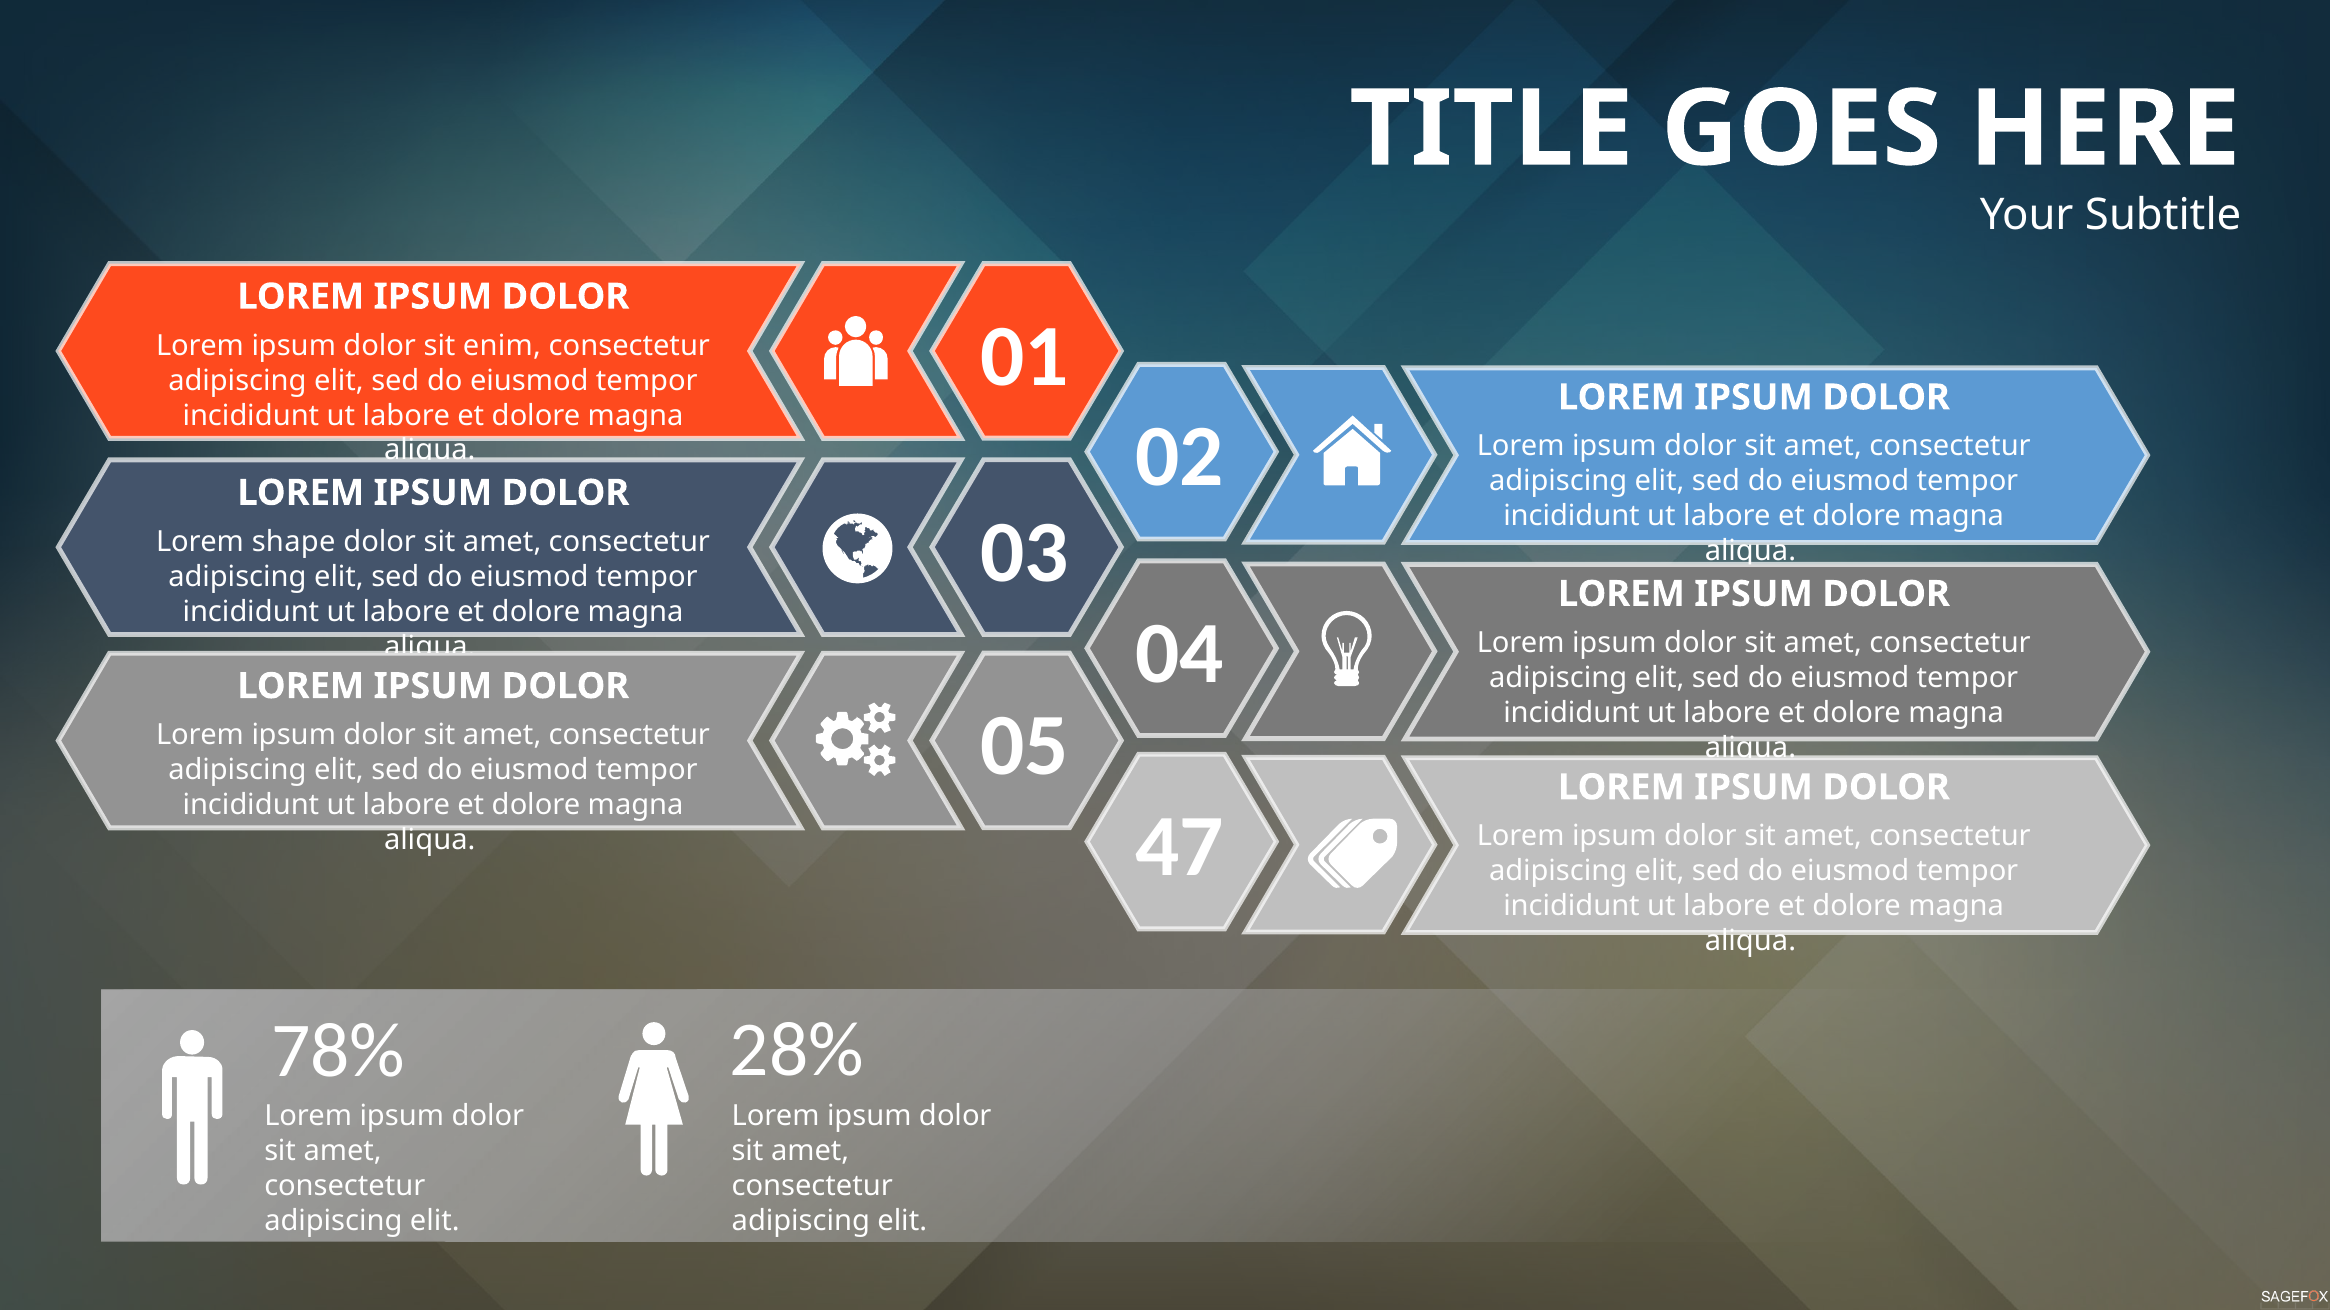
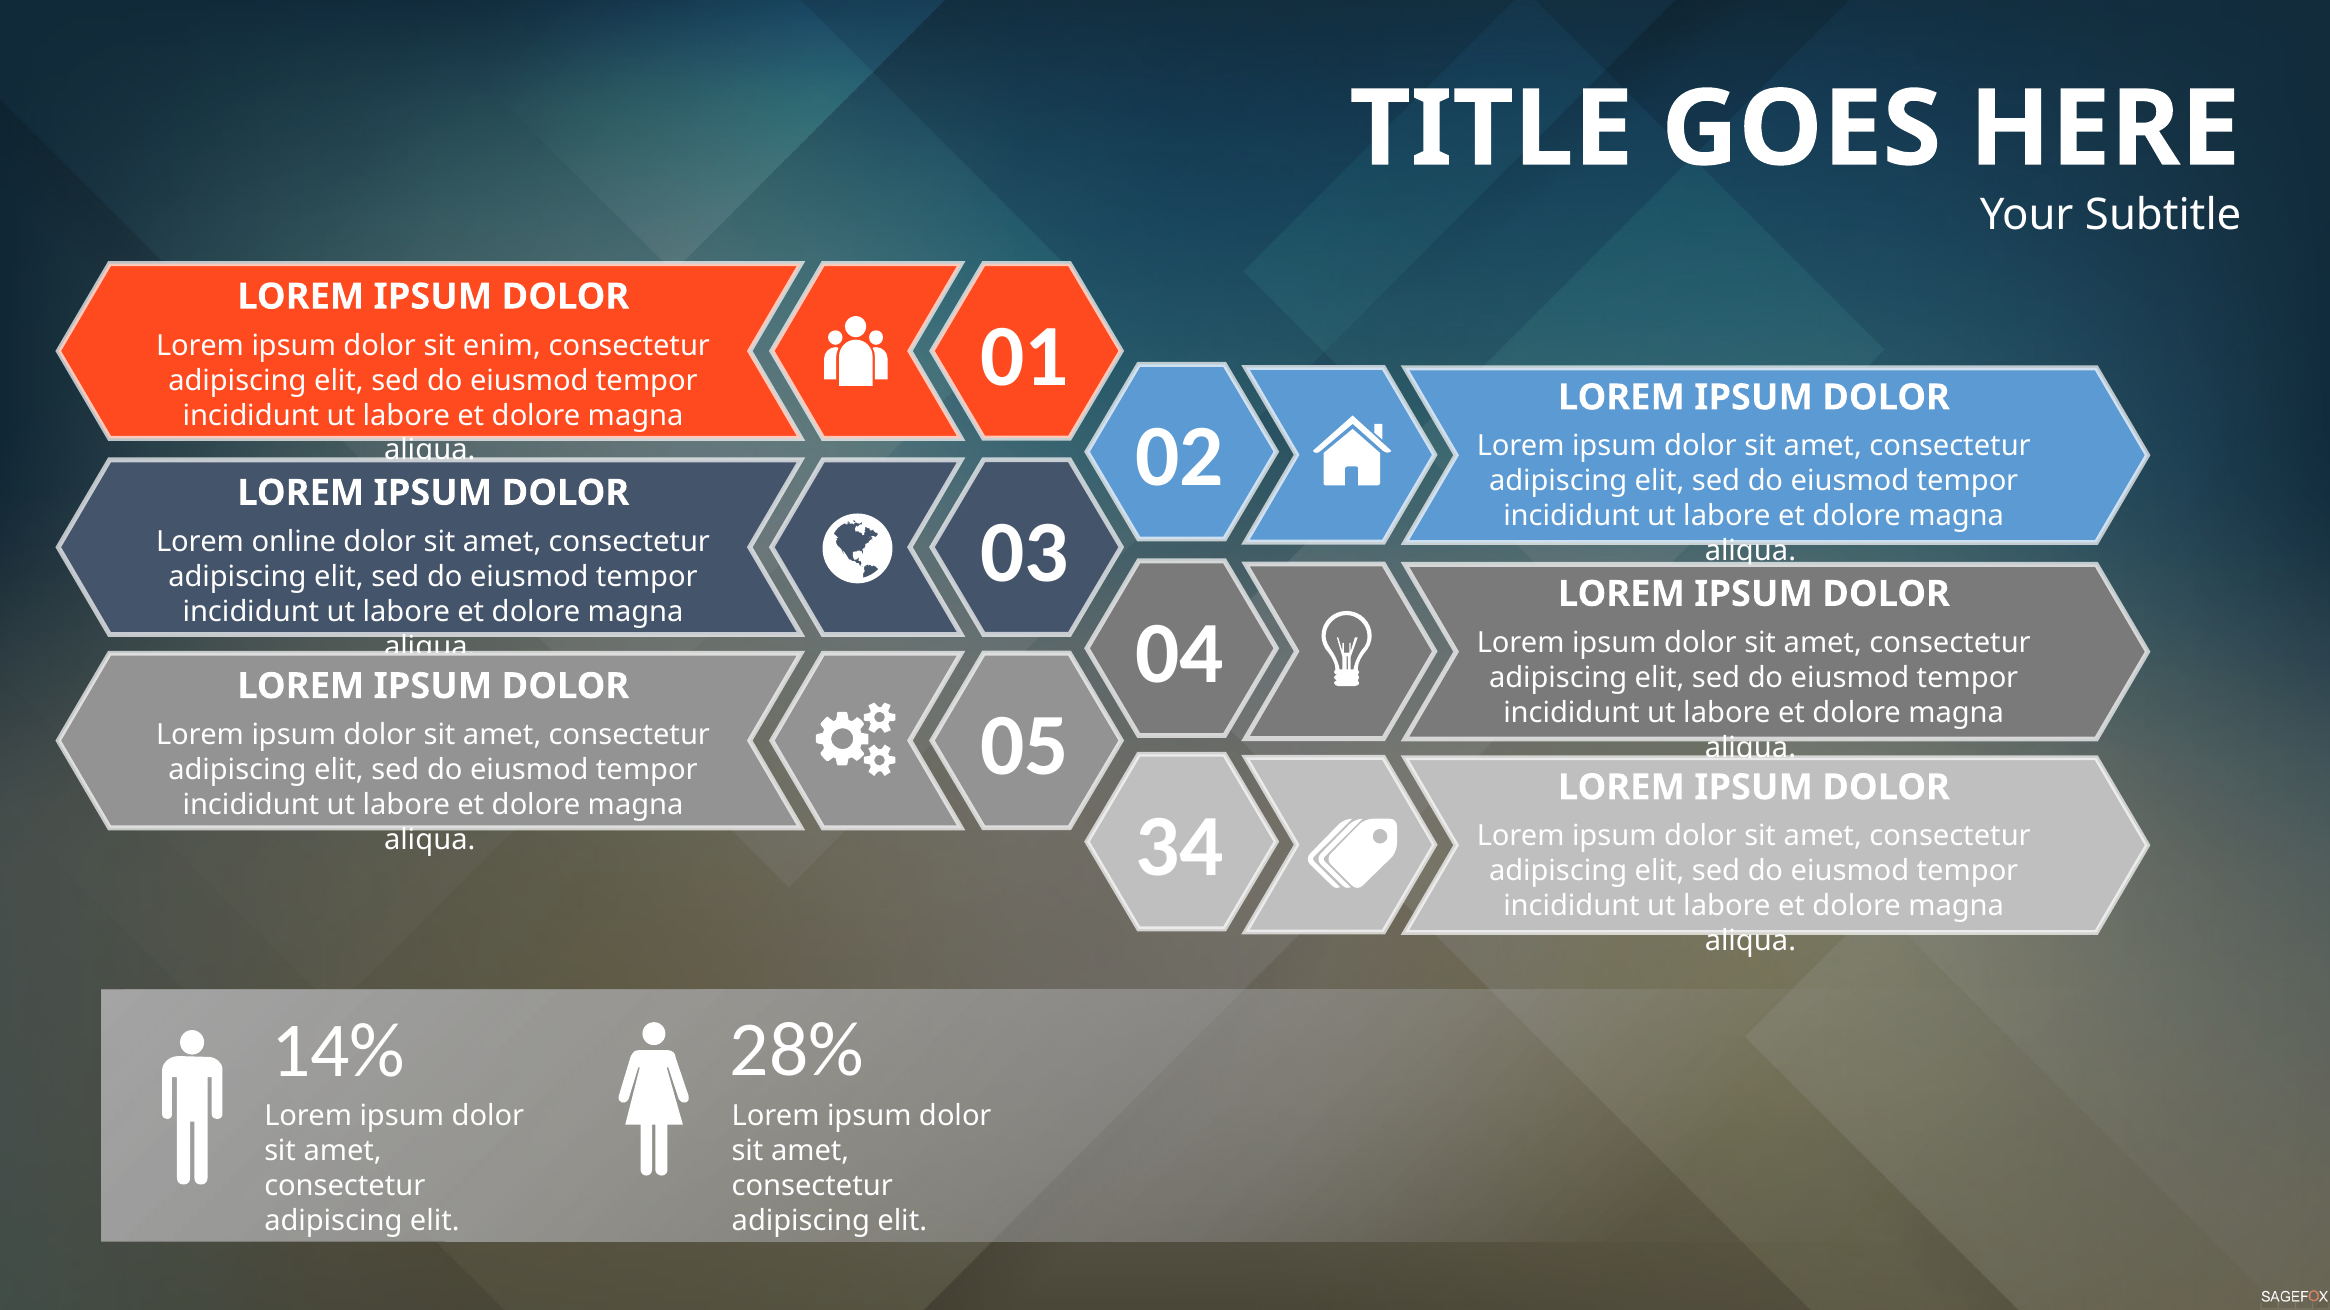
shape: shape -> online (294, 542)
47: 47 -> 34 (1180, 847)
78%: 78% -> 14% (338, 1051)
